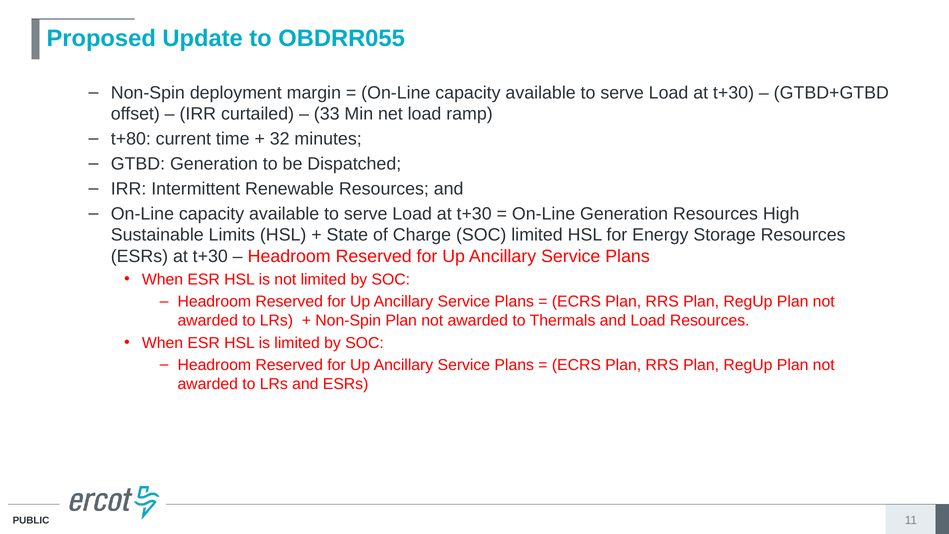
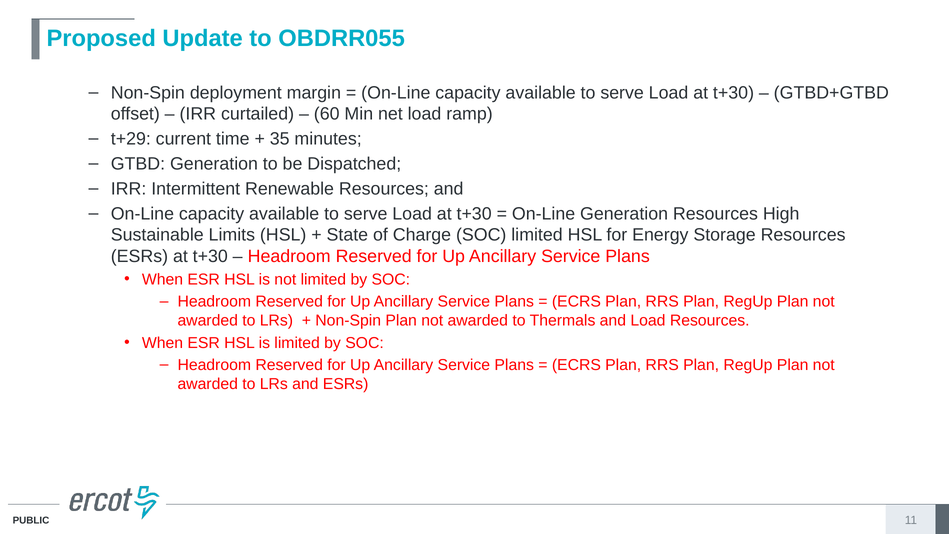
33: 33 -> 60 (327, 114)
t+80: t+80 -> t+29 (131, 139)
32: 32 -> 35 (280, 139)
